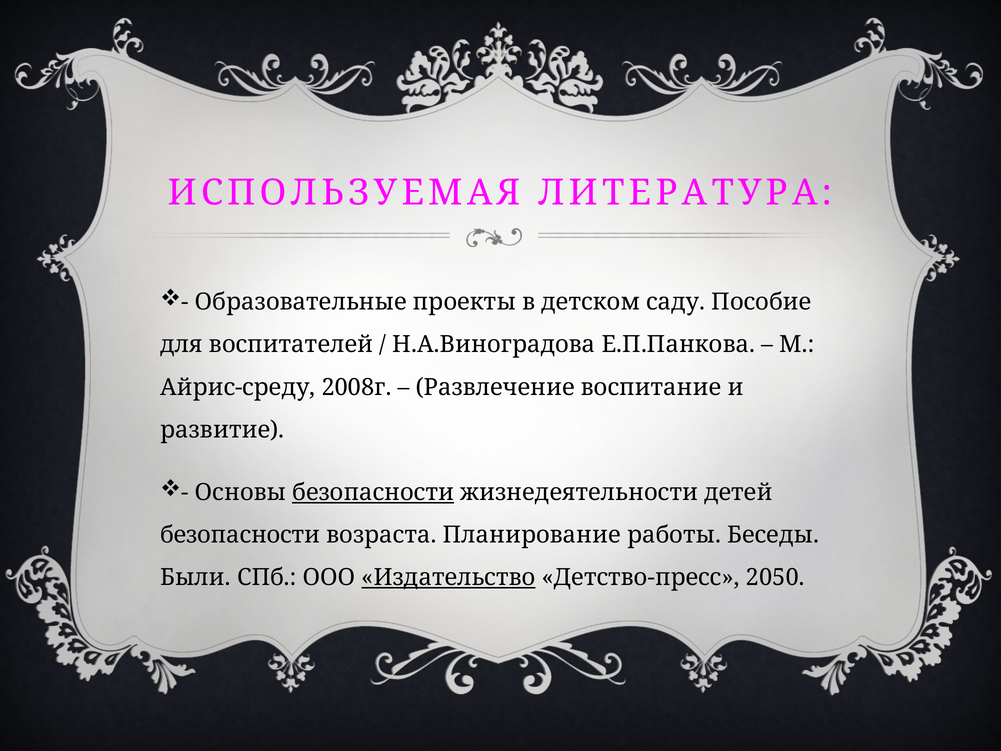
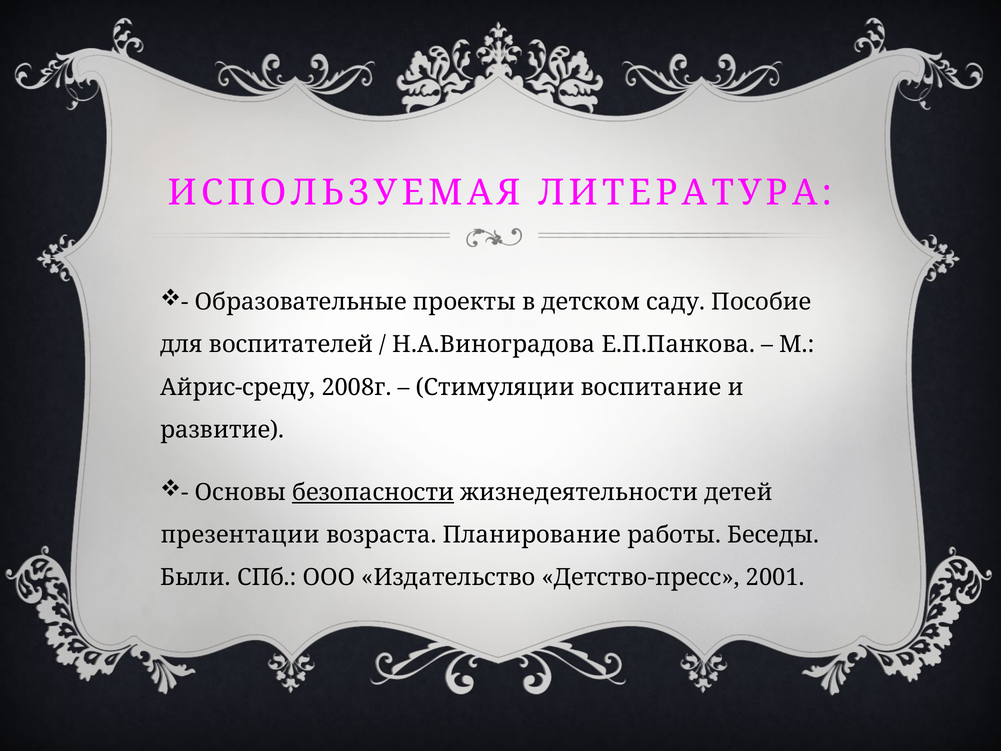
Развлечение: Развлечение -> Стимуляции (495, 387)
безопасности: безопасности -> презентации (240, 535)
Издательство underline: present -> none (448, 577)
2050: 2050 -> 2001 (775, 577)
